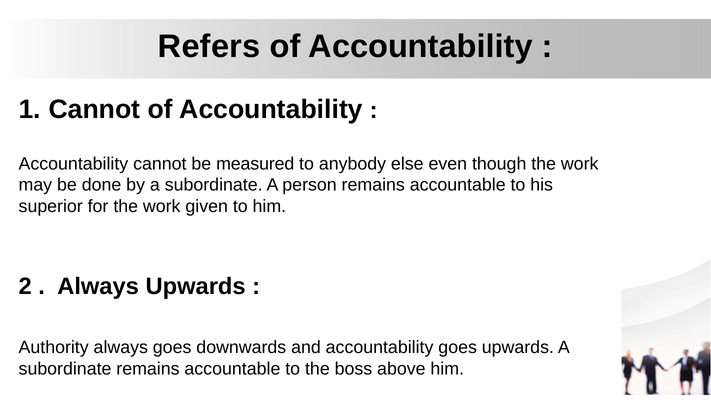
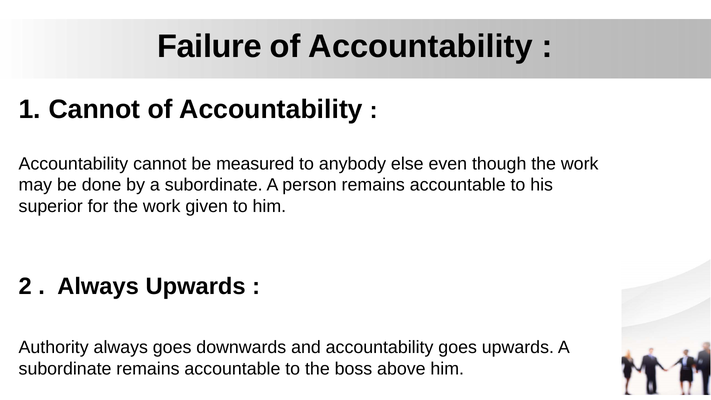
Refers: Refers -> Failure (209, 47)
